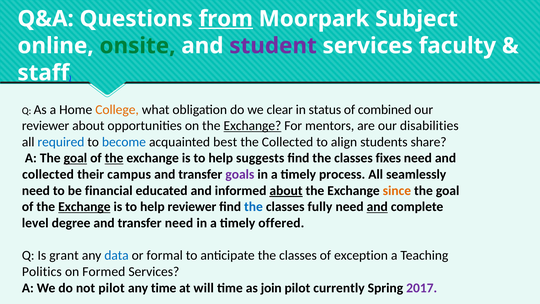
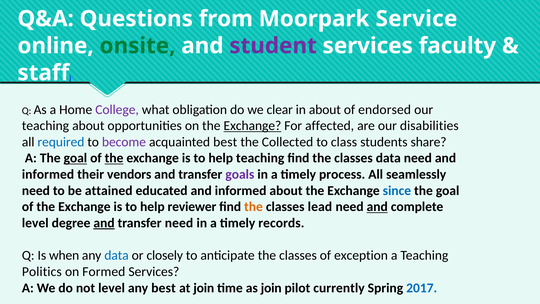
from underline: present -> none (226, 19)
Subject: Subject -> Service (416, 19)
College colour: orange -> purple (117, 109)
in status: status -> about (325, 109)
combined: combined -> endorsed (385, 109)
reviewer: reviewer -> teaching (45, 126)
mentors: mentors -> affected (330, 126)
become colour: blue -> purple (124, 142)
align: align -> class (344, 142)
help suggests: suggests -> teaching (260, 158)
classes fixes: fixes -> data (388, 158)
collected: collected -> informed (48, 174)
campus: campus -> vendors (129, 174)
financial: financial -> attained (109, 190)
about underline: present -> none (286, 190)
since colour: orange -> blue (397, 190)
Exchange underline: present -> none (84, 207)
the colour: blue -> orange (254, 207)
fully: fully -> lead (320, 207)
and underline: none -> present (104, 223)
offered: offered -> records (281, 223)
grant: grant -> when (64, 255)
formal: formal -> closely (165, 255)
not pilot: pilot -> level (112, 288)
any time: time -> best (164, 288)
at will: will -> join (204, 288)
2017 colour: purple -> blue (422, 288)
